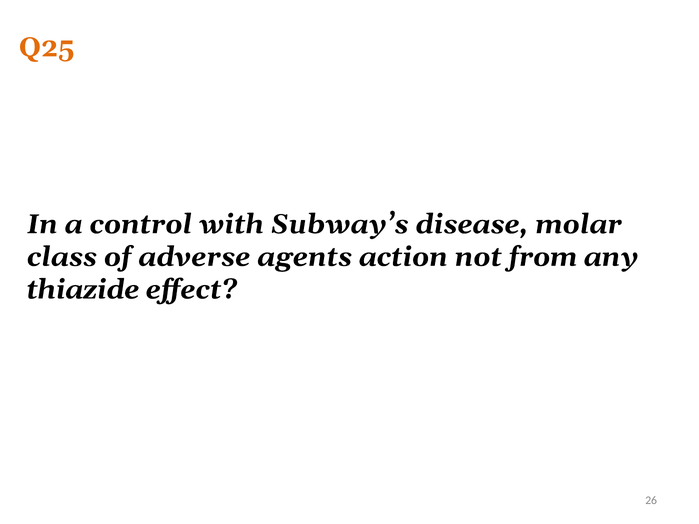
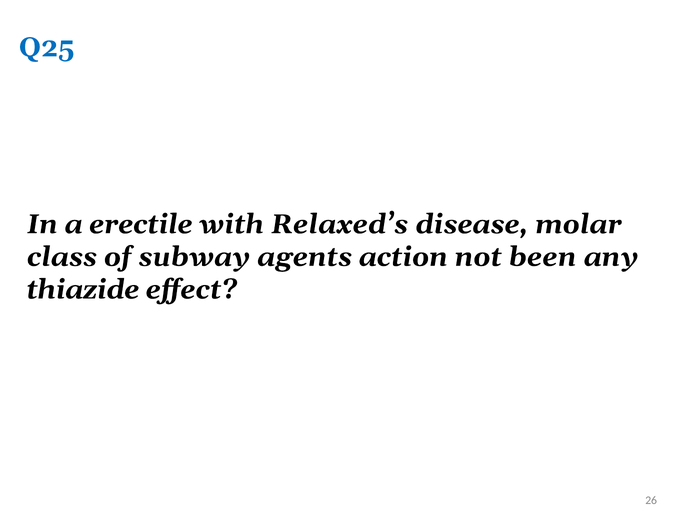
Q25 colour: orange -> blue (47, 47)
control: control -> erectile (141, 224)
Subway’s: Subway’s -> Relaxed’s (339, 224)
adverse: adverse -> subway (194, 257)
from: from -> been (543, 257)
